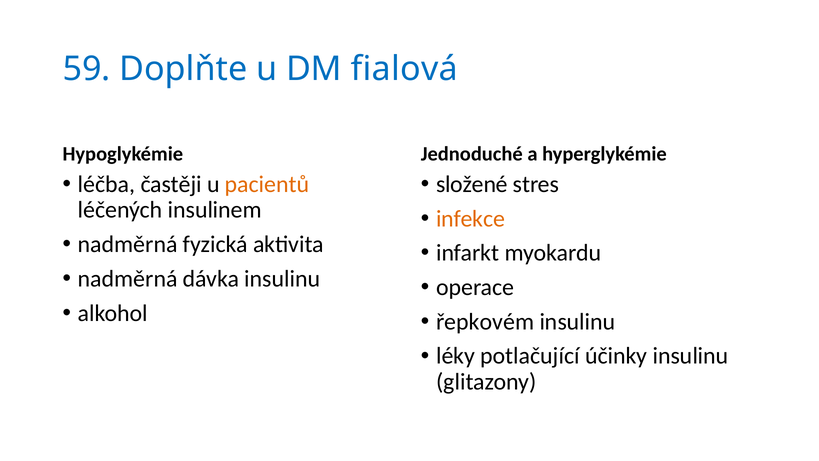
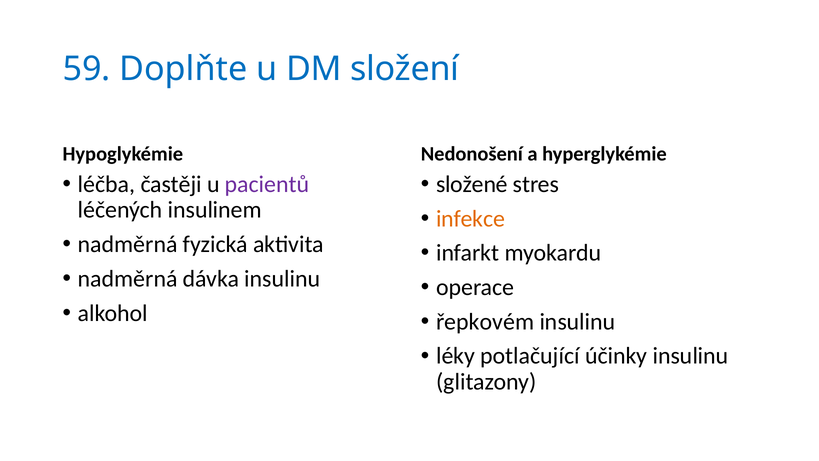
fialová: fialová -> složení (405, 69)
Jednoduché: Jednoduché -> Nedonošení (472, 154)
pacientů colour: orange -> purple (267, 184)
